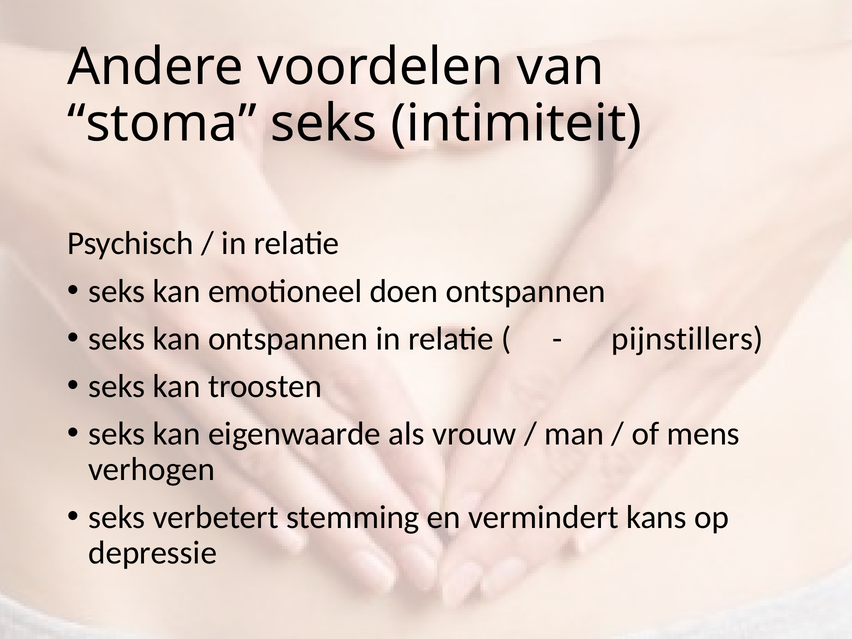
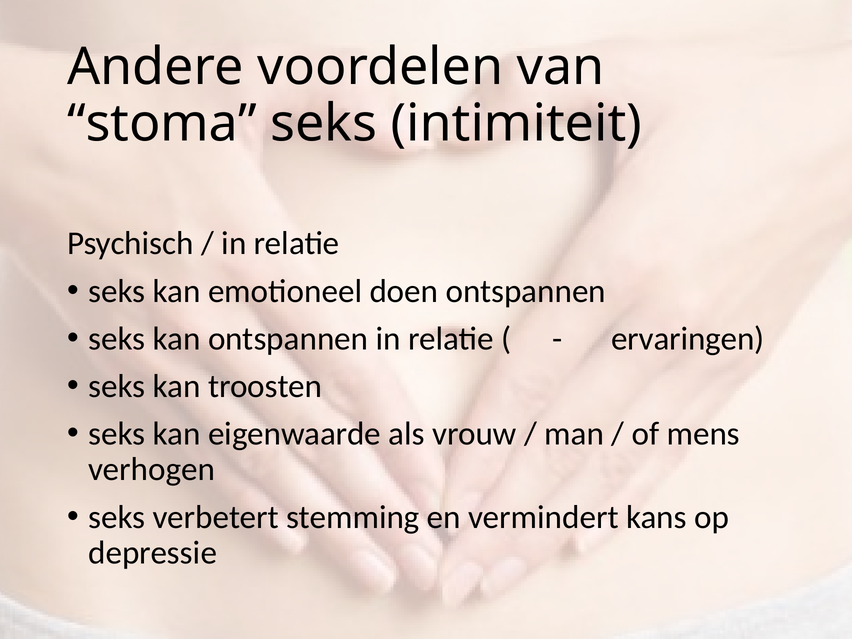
pijnstillers: pijnstillers -> ervaringen (688, 339)
